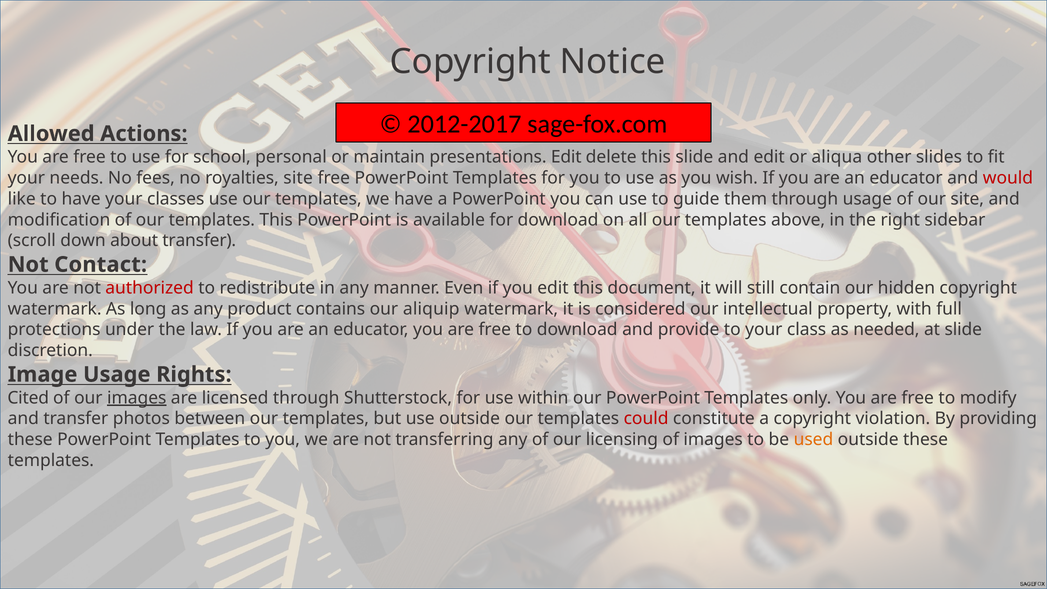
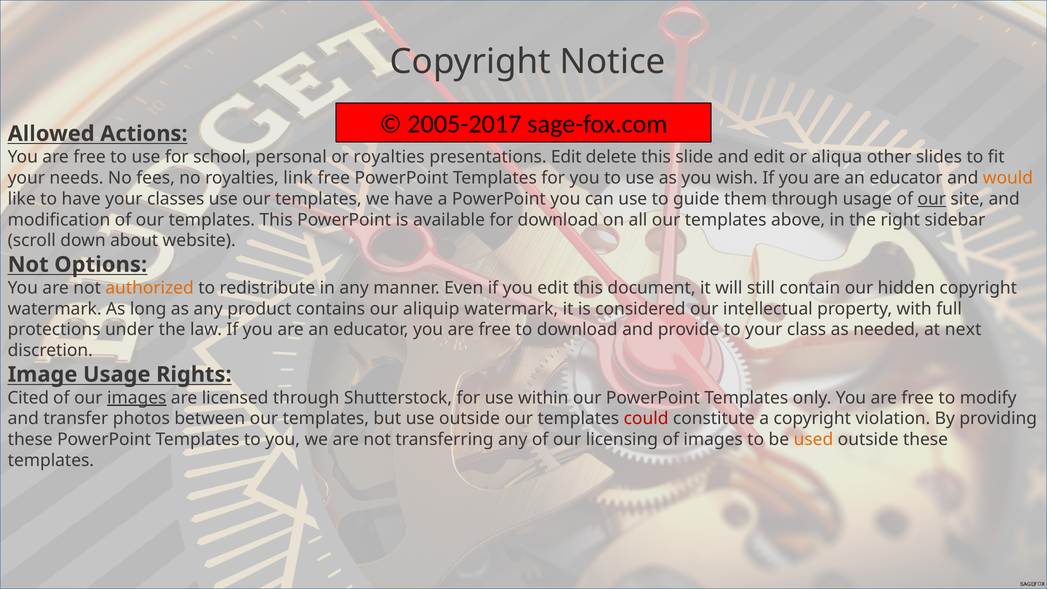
2012-2017: 2012-2017 -> 2005-2017 (464, 124)
or maintain: maintain -> royalties (389, 157)
royalties site: site -> link (298, 178)
would colour: red -> orange (1008, 178)
our underline: none -> present (932, 199)
about transfer: transfer -> website (199, 241)
Contact: Contact -> Options (101, 265)
authorized colour: red -> orange (150, 288)
at slide: slide -> next (963, 330)
